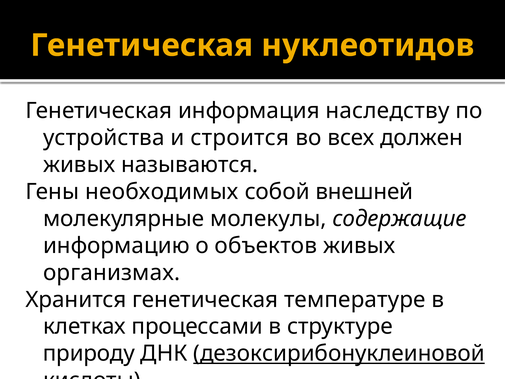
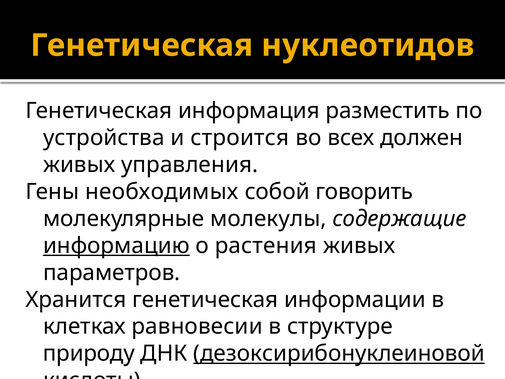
наследству: наследству -> разместить (388, 111)
называются: называются -> управления (190, 165)
внешней: внешней -> говорить (364, 192)
информацию underline: none -> present (116, 246)
объектов: объектов -> растения (266, 246)
организмах: организмах -> параметров (112, 272)
температуре: температуре -> информации (355, 299)
процессами: процессами -> равновесии (197, 326)
